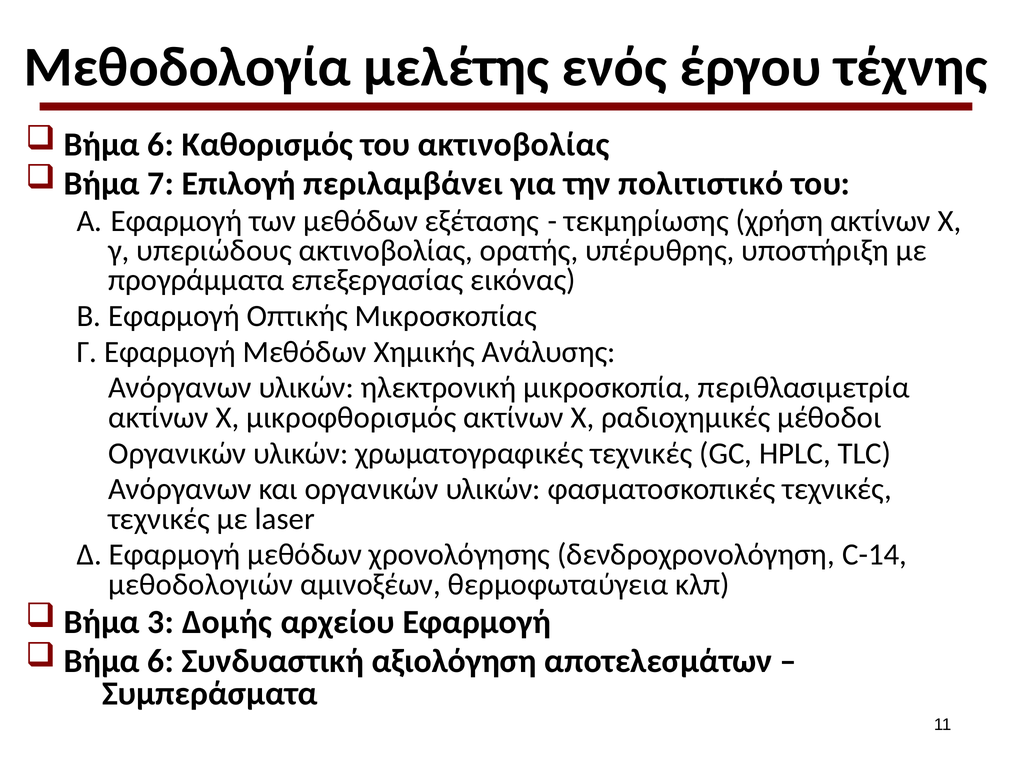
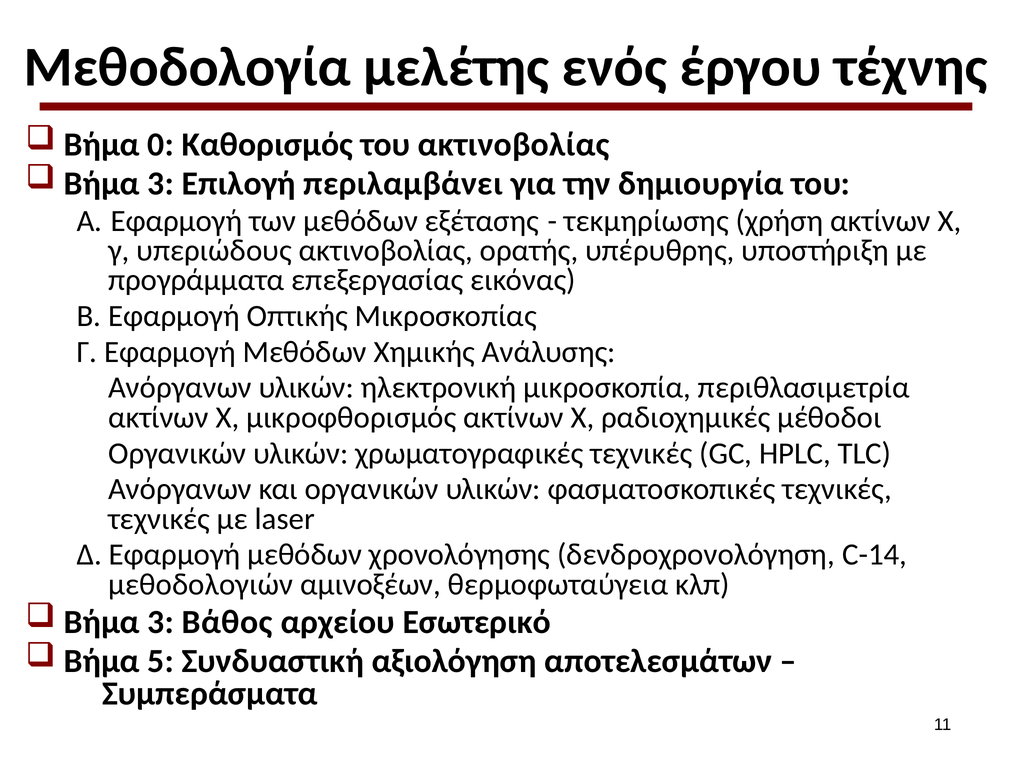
6: 6 -> 0 (161, 144)
7: 7 -> 3 (161, 183)
πολιτιστικό: πολιτιστικό -> δημιουργία (701, 183)
Δομής: Δομής -> Βάθος (227, 622)
αρχείου Εφαρμογή: Εφαρμογή -> Εσωτερικό (477, 622)
6: 6 -> 5 (161, 661)
